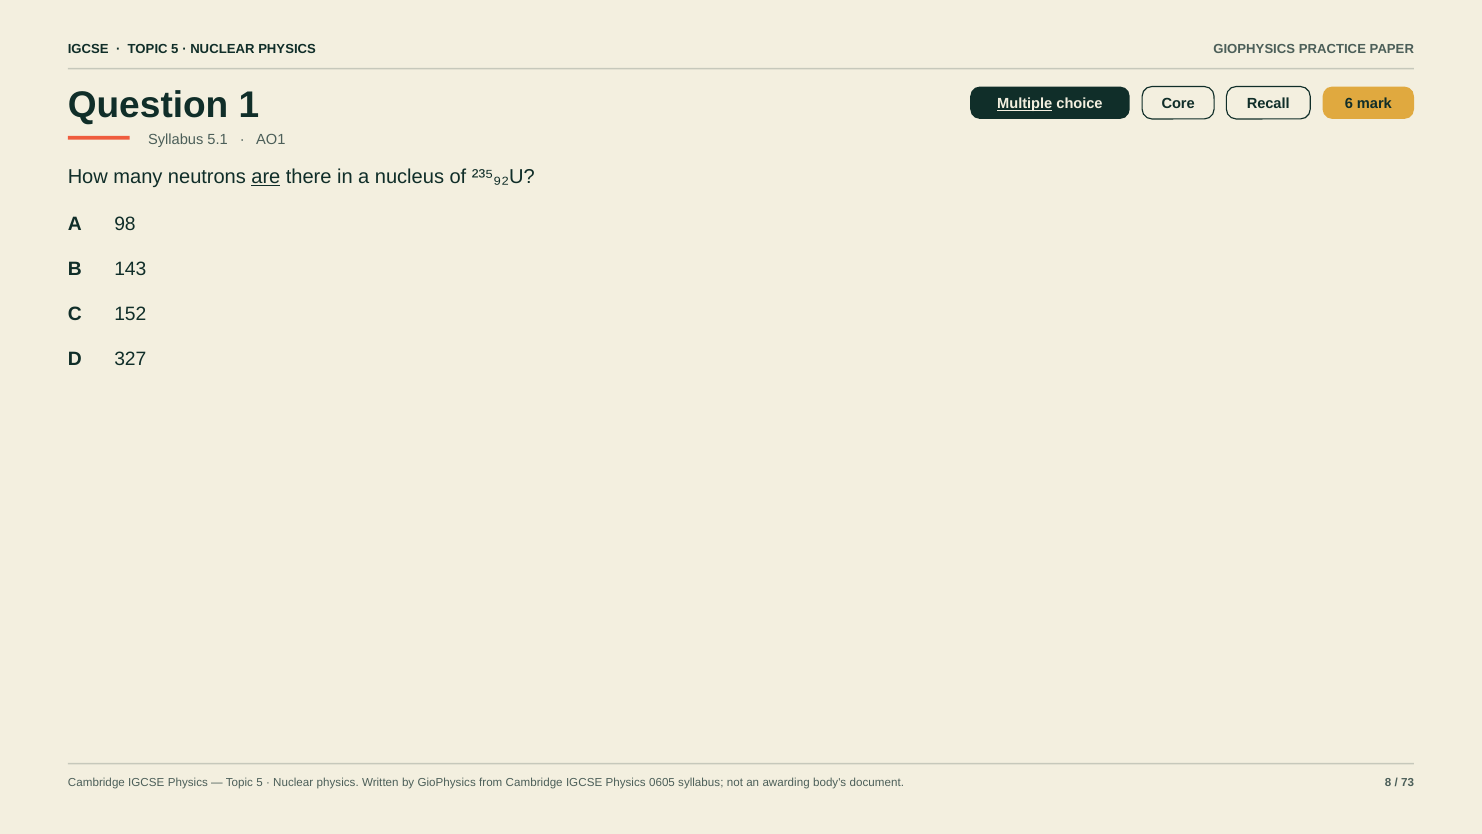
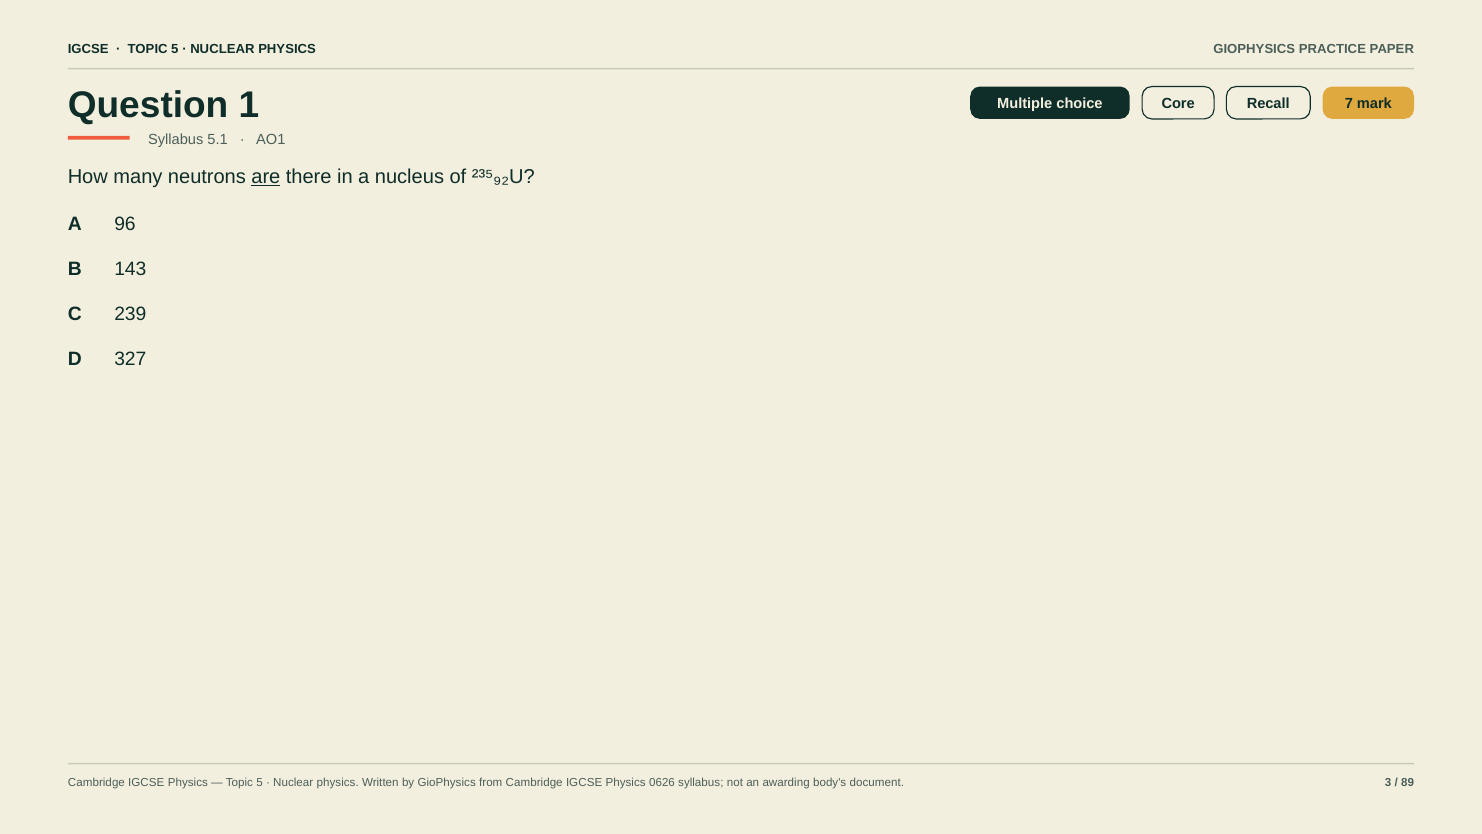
6: 6 -> 7 (1349, 104)
Multiple underline: present -> none (1025, 104)
98: 98 -> 96 (125, 224)
152: 152 -> 239 (130, 314)
0605: 0605 -> 0626 (662, 783)
8: 8 -> 3 (1388, 783)
73: 73 -> 89 (1408, 783)
